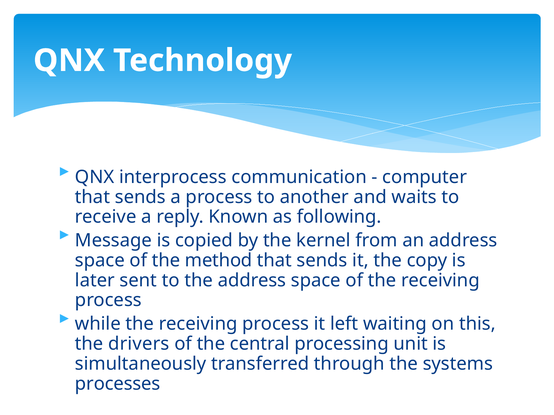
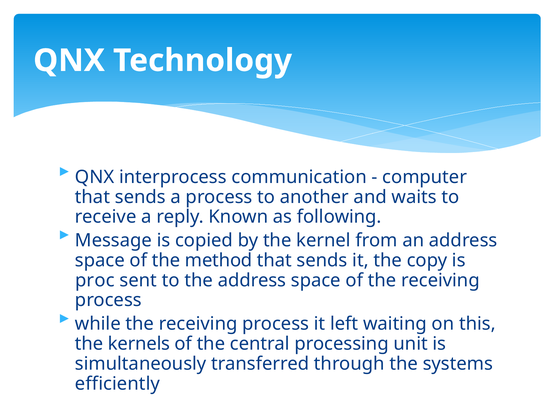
later: later -> proc (95, 281)
drivers: drivers -> kernels (139, 344)
processes: processes -> efficiently (117, 384)
